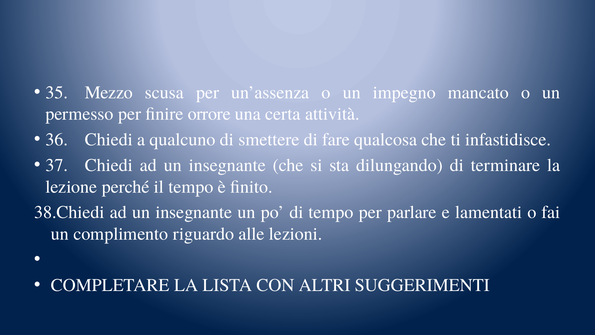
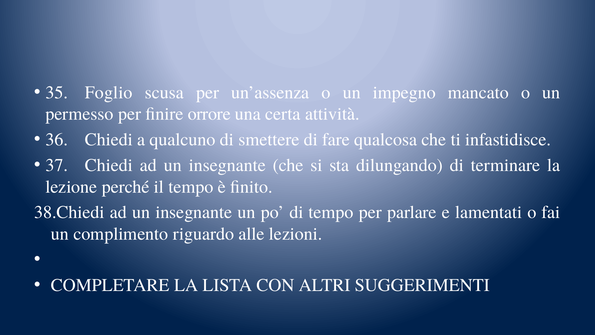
Mezzo: Mezzo -> Foglio (109, 92)
